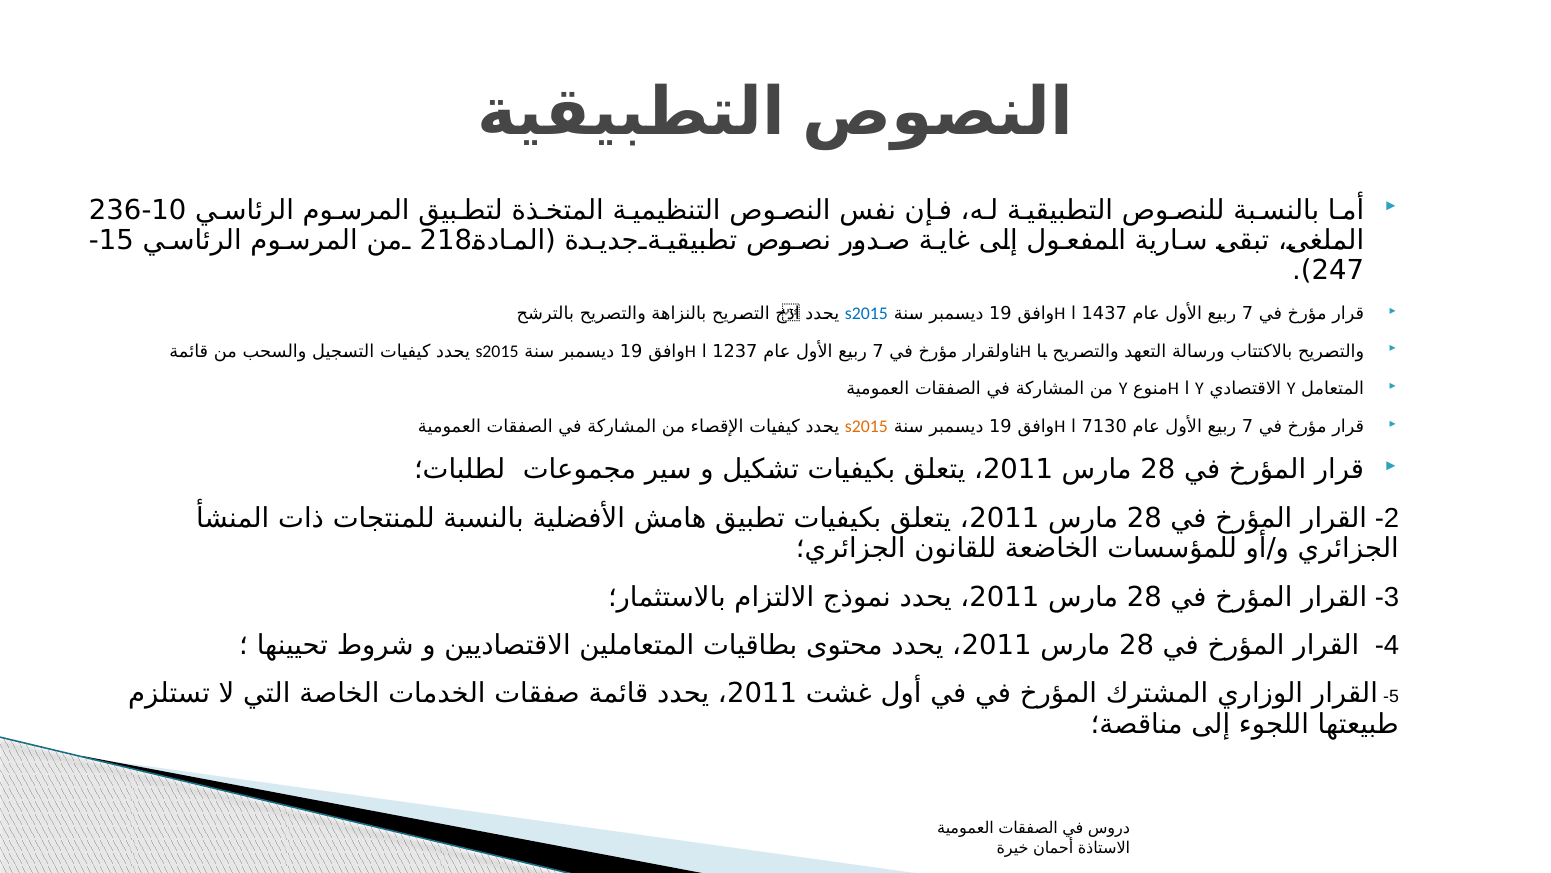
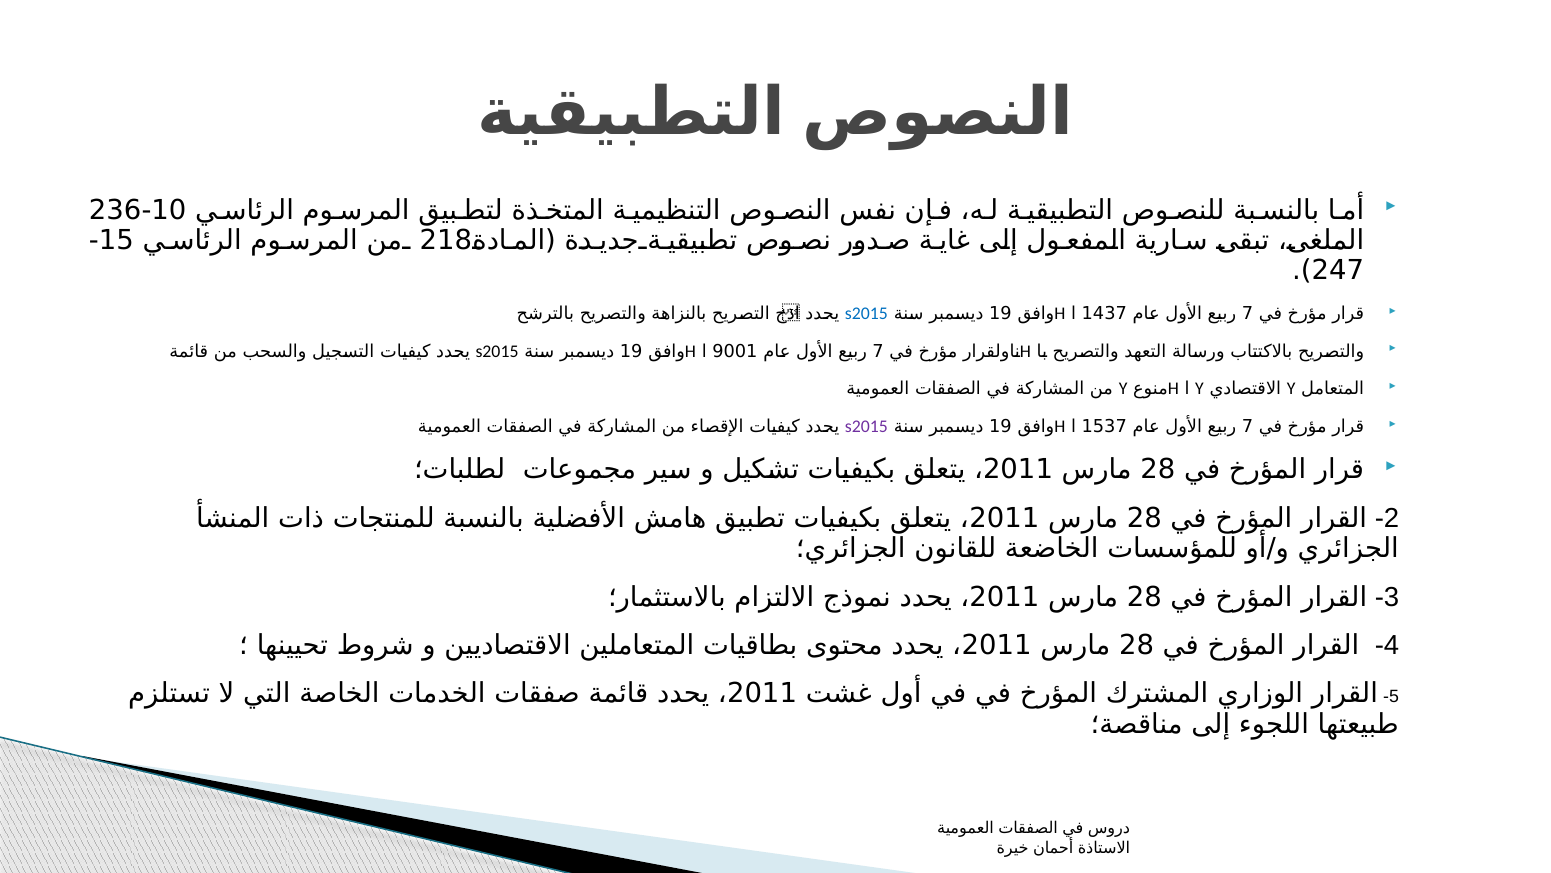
1237: 1237 -> 9001 (735, 351)
7130: 7130 -> 1537 (1104, 426)
s2015 colour: orange -> purple (866, 426)
